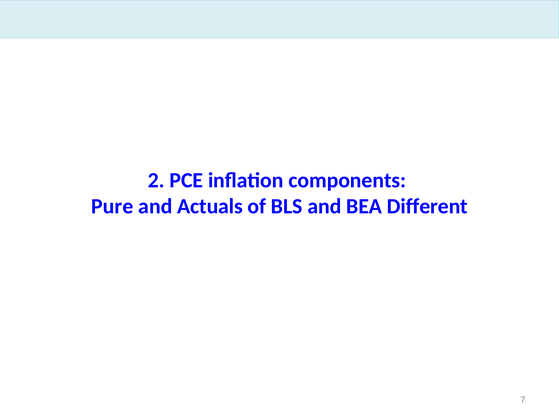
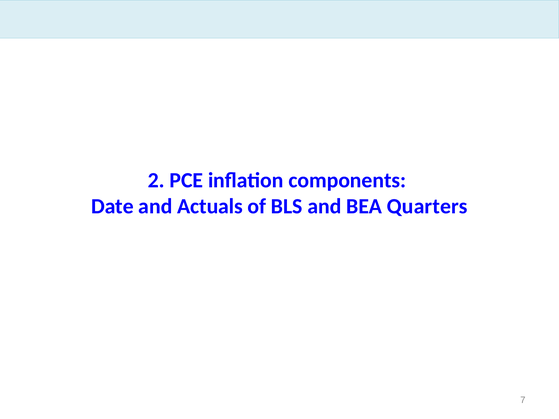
Pure: Pure -> Date (112, 206)
Different: Different -> Quarters (427, 206)
